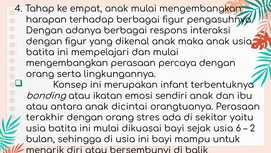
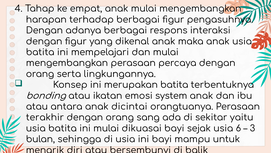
merupakan infant: infant -> batita (174, 85)
sendiri: sendiri -> system (171, 95)
stres: stres -> sang (148, 117)
2: 2 -> 3 (252, 128)
